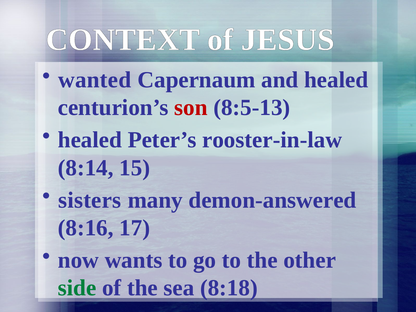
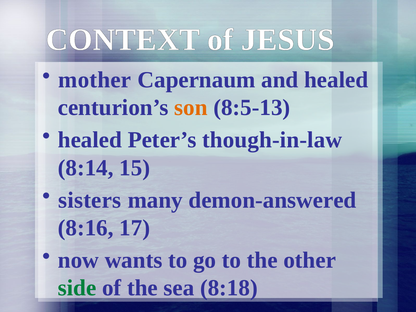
wanted: wanted -> mother (95, 80)
son colour: red -> orange (191, 108)
rooster-in-law: rooster-in-law -> though-in-law (272, 140)
